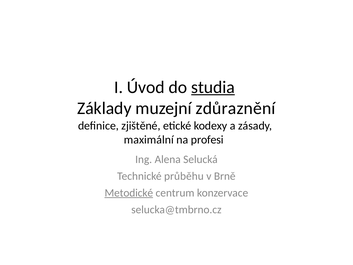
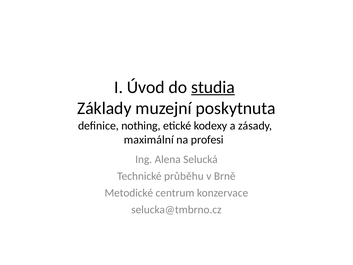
zdůraznění: zdůraznění -> poskytnuta (236, 108)
zjištěné: zjištěné -> nothing (141, 126)
Metodické underline: present -> none (129, 193)
